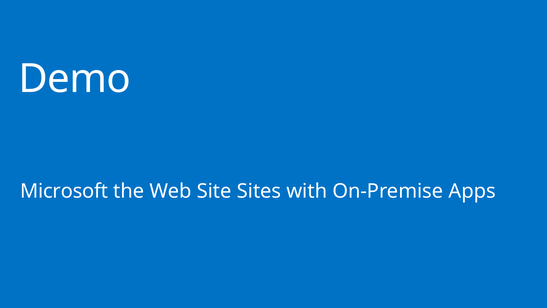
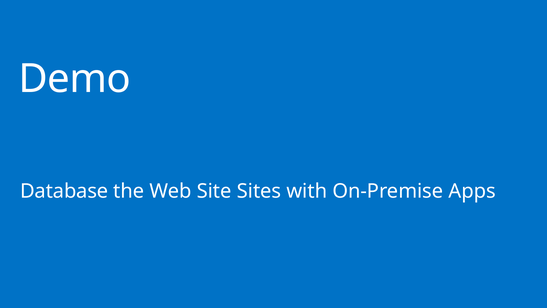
Microsoft: Microsoft -> Database (64, 191)
